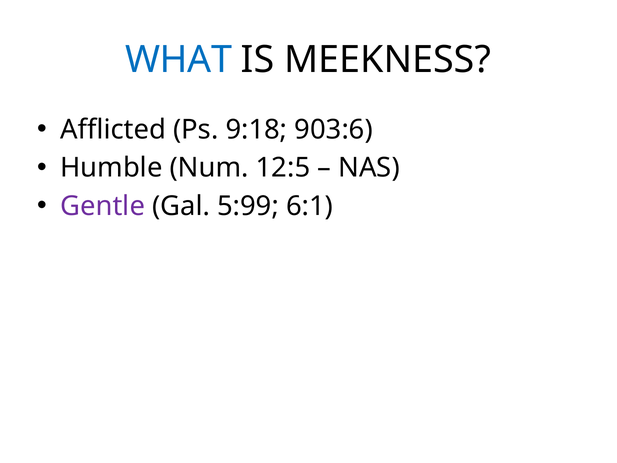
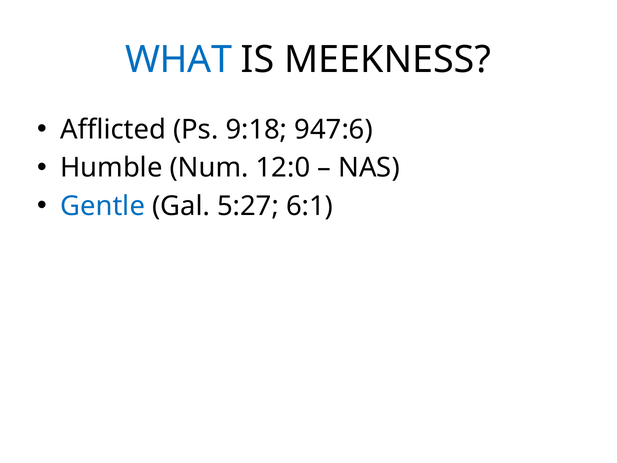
903:6: 903:6 -> 947:6 (334, 129)
12:5: 12:5 -> 12:0 (283, 168)
Gentle colour: purple -> blue (103, 206)
5:99: 5:99 -> 5:27 (248, 206)
